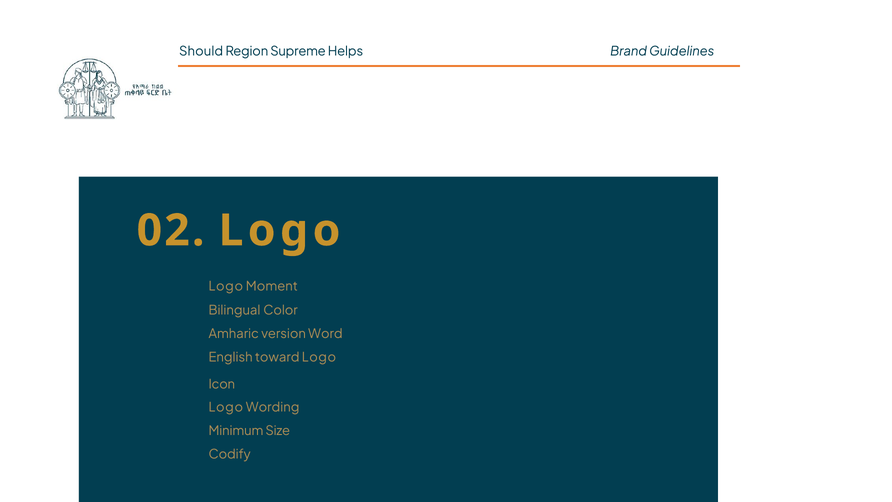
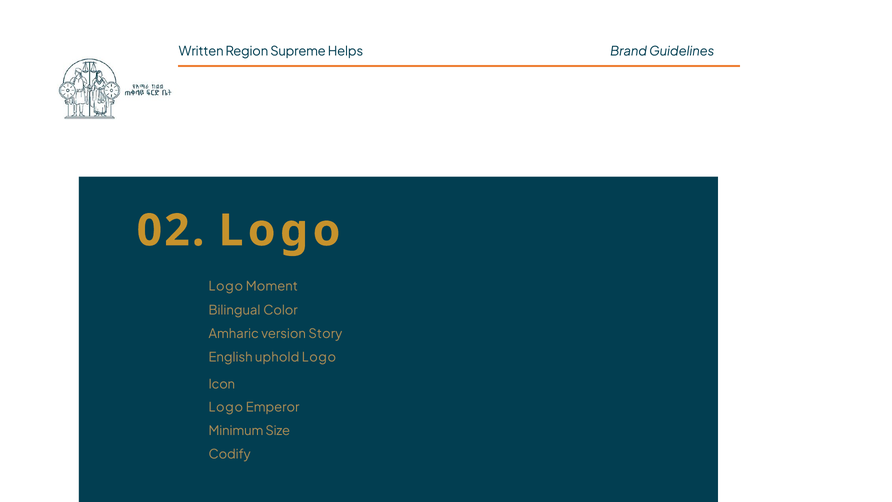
Should: Should -> Written (201, 51)
Word: Word -> Story (325, 334)
toward: toward -> uphold (277, 357)
Wording: Wording -> Emperor (273, 407)
